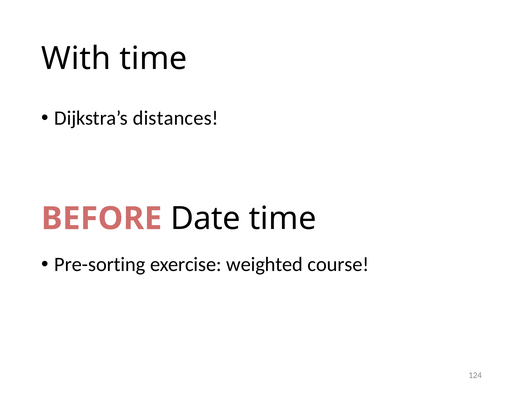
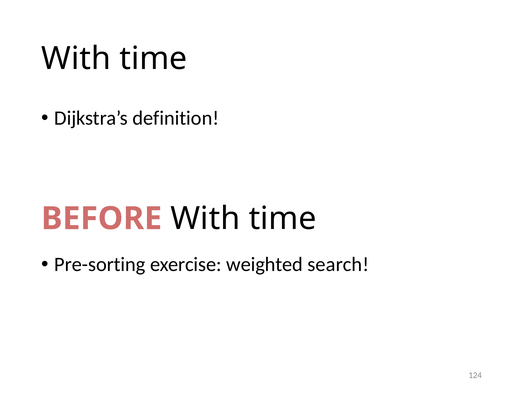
distances: distances -> definition (176, 118)
BEFORE Date: Date -> With (205, 218)
course: course -> search (338, 264)
